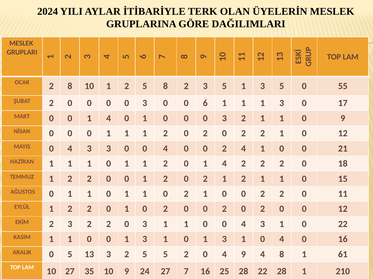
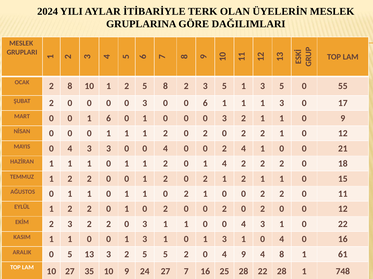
0 0 1 4: 4 -> 6 (109, 119)
210: 210 -> 748 (343, 272)
